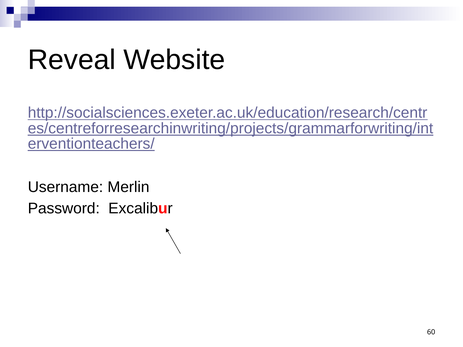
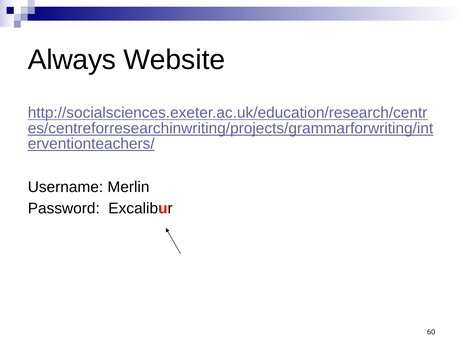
Reveal: Reveal -> Always (72, 60)
